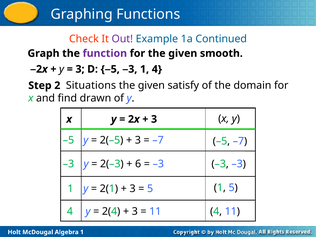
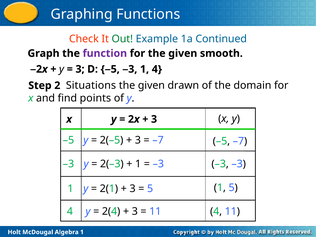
Out colour: purple -> green (122, 39)
satisfy: satisfy -> drawn (183, 86)
drawn: drawn -> points (95, 98)
6: 6 -> 1 (138, 164)
